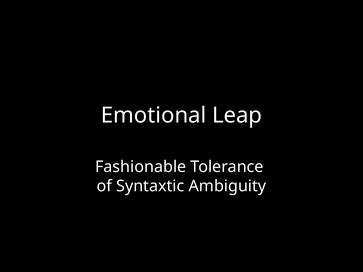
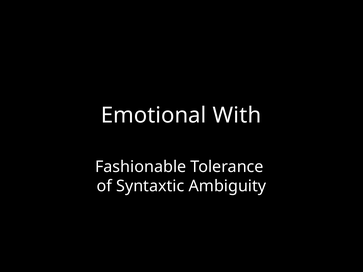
Leap: Leap -> With (237, 115)
